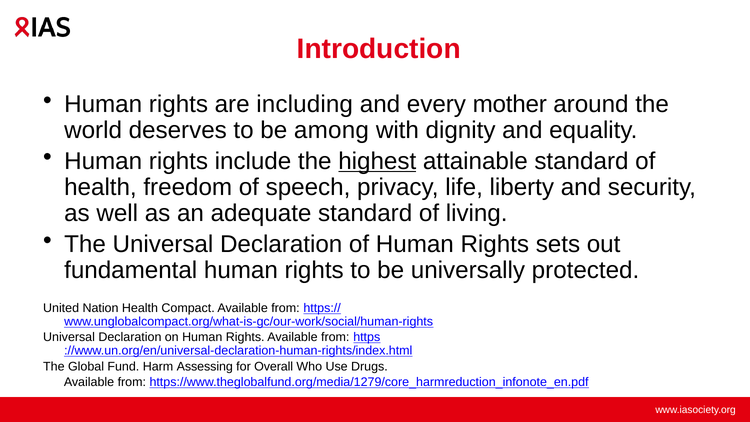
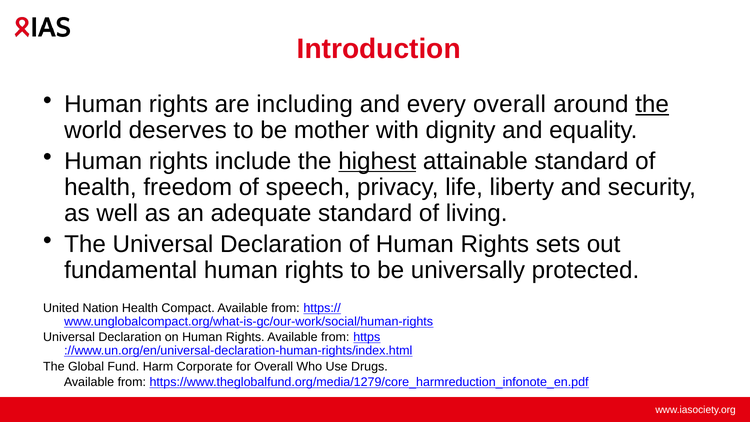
every mother: mother -> overall (510, 104)
the underline: none -> present (652, 104)
among: among -> mother (332, 130)
Assessing: Assessing -> Corporate (205, 366)
